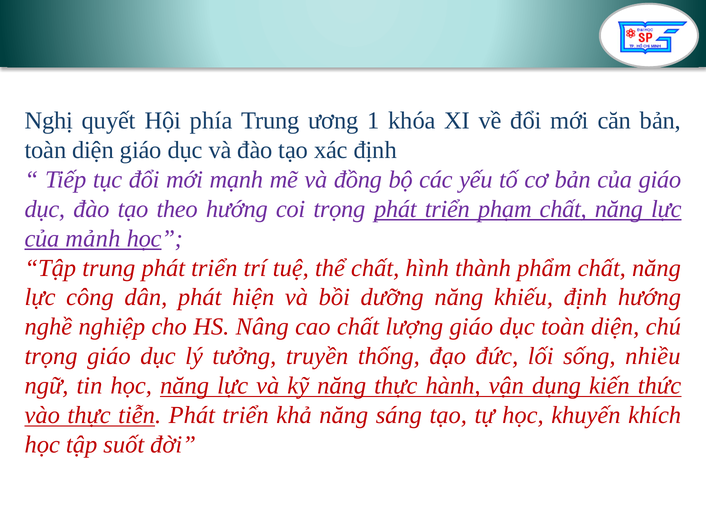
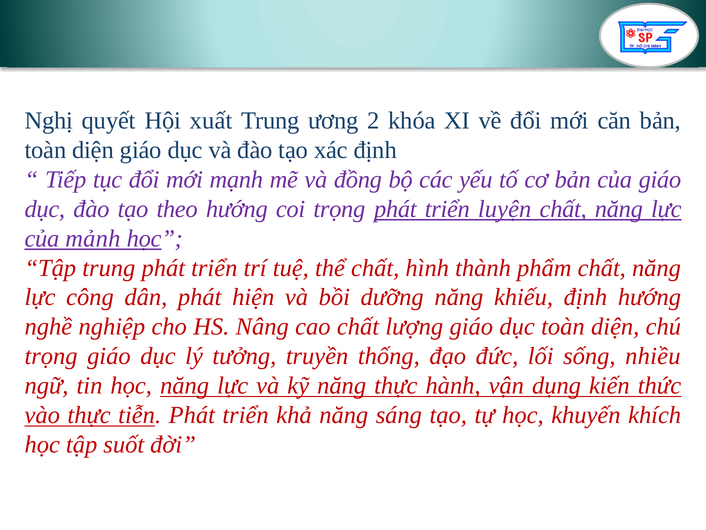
phía: phía -> xuất (211, 121)
1: 1 -> 2 (374, 121)
phạm: phạm -> luyện (505, 209)
